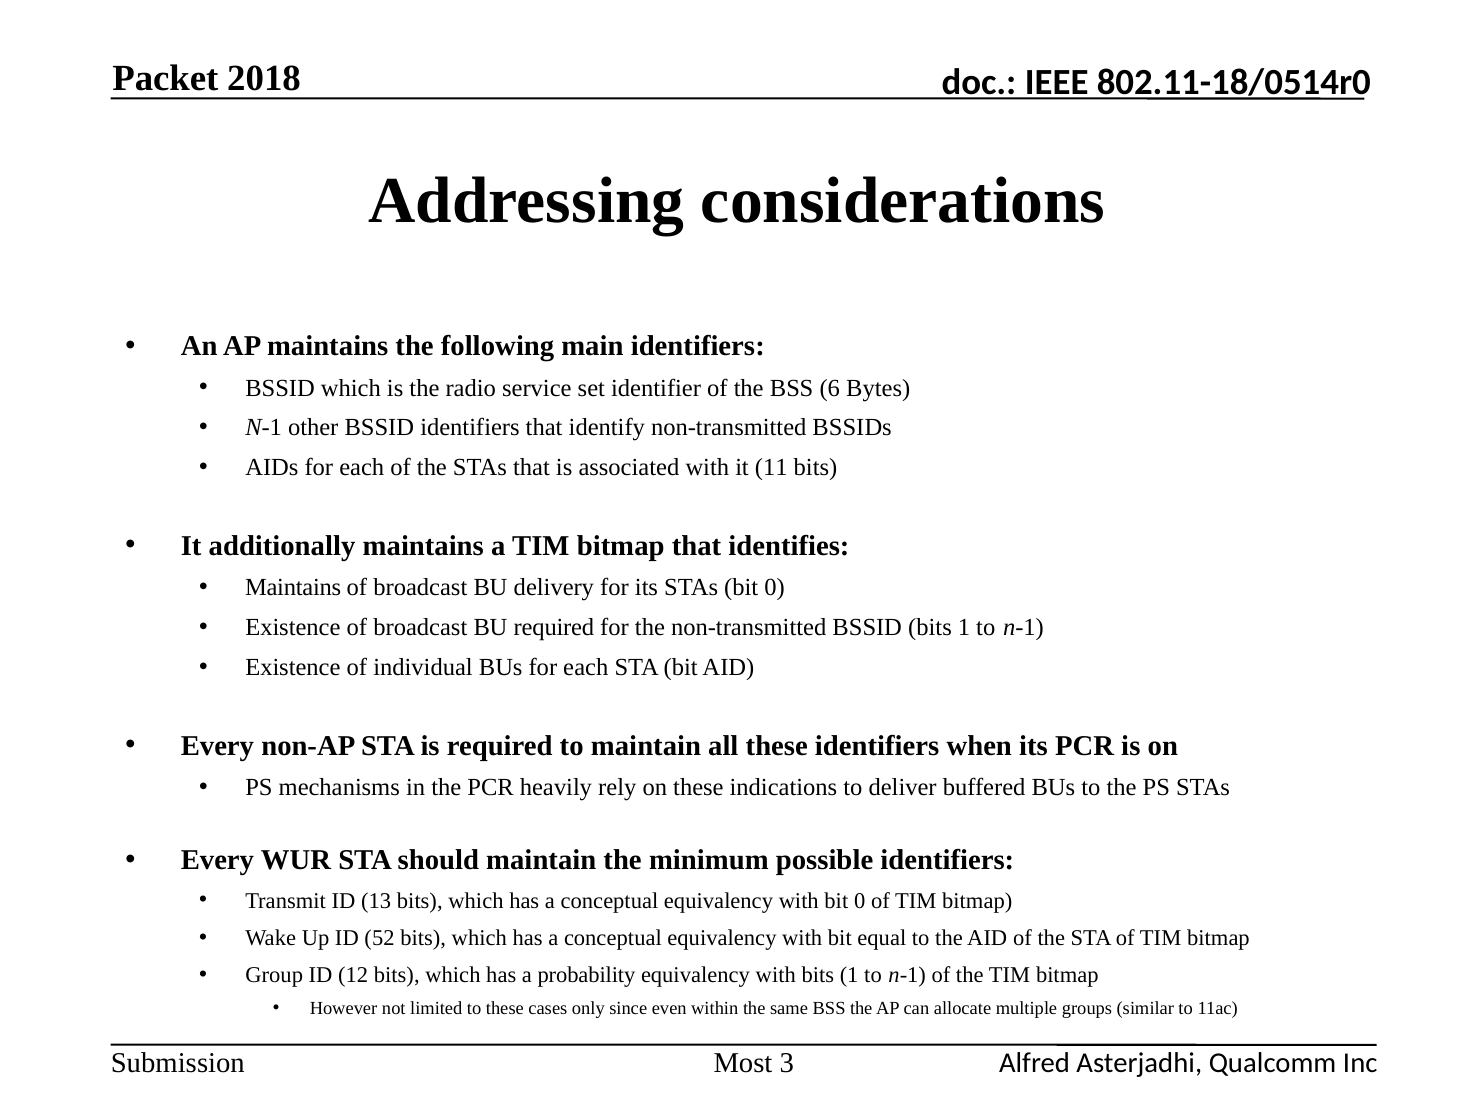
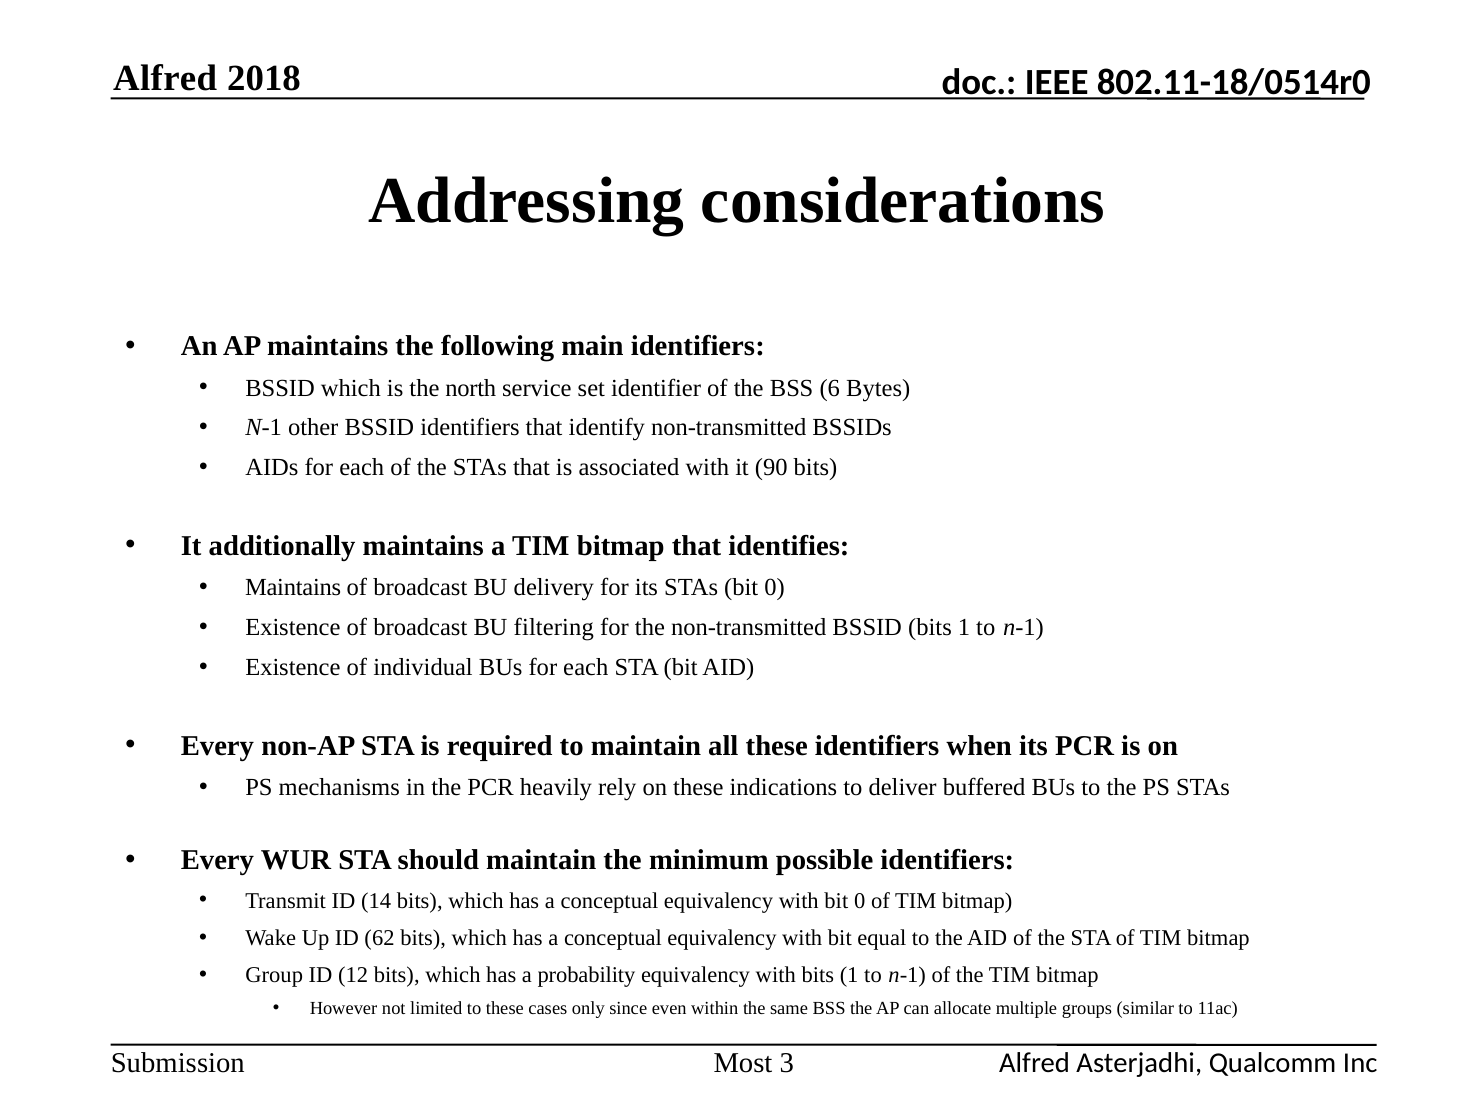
Packet: Packet -> Alfred (165, 78)
radio: radio -> north (471, 388)
11: 11 -> 90 (771, 468)
BU required: required -> filtering (554, 628)
13: 13 -> 14 (376, 901)
52: 52 -> 62 (380, 938)
